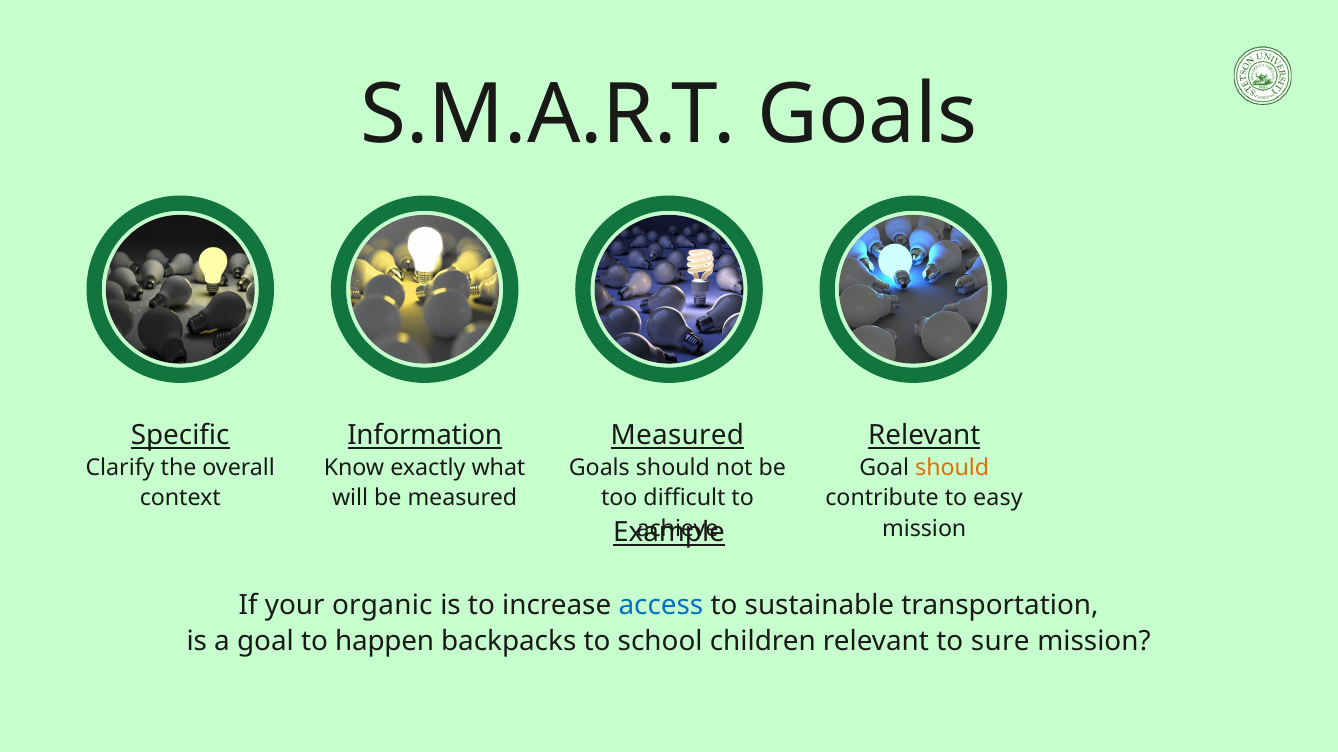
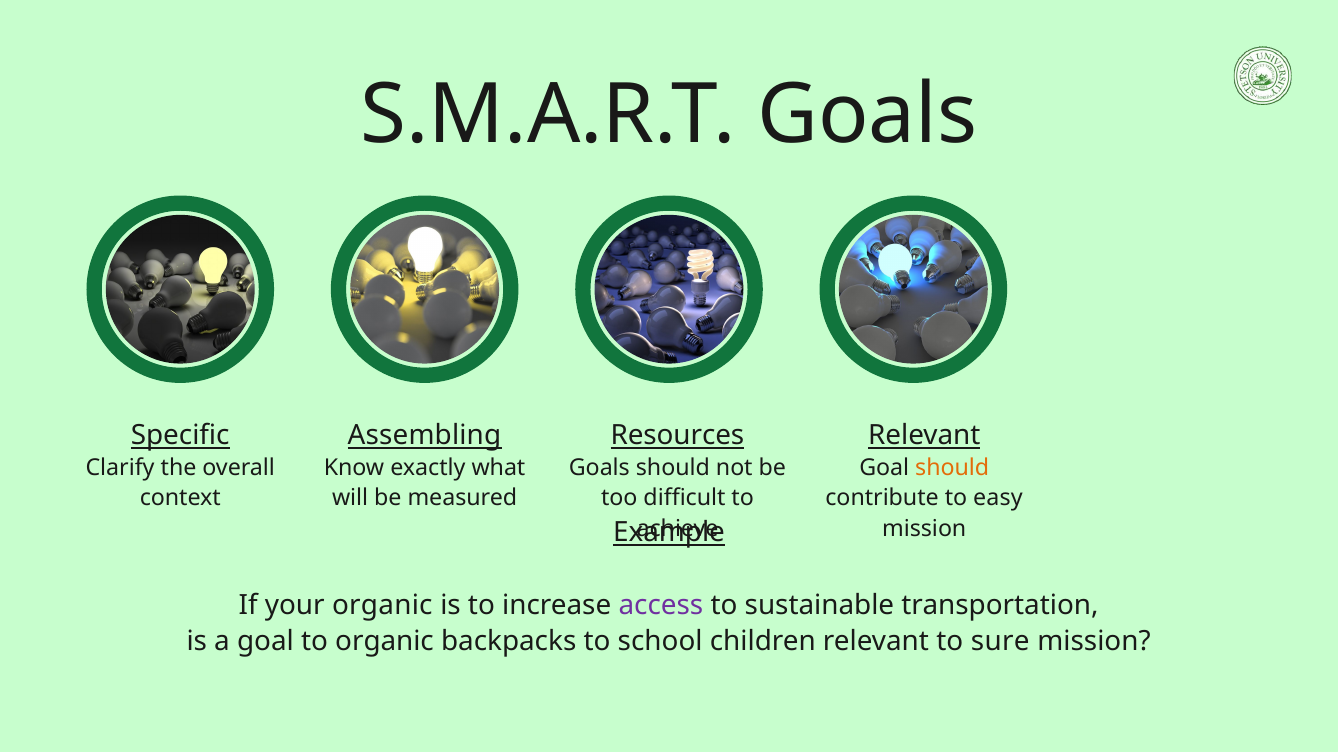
Information: Information -> Assembling (424, 436)
Measured: Measured -> Resources (677, 436)
access colour: blue -> purple (661, 605)
to happen: happen -> organic (385, 642)
